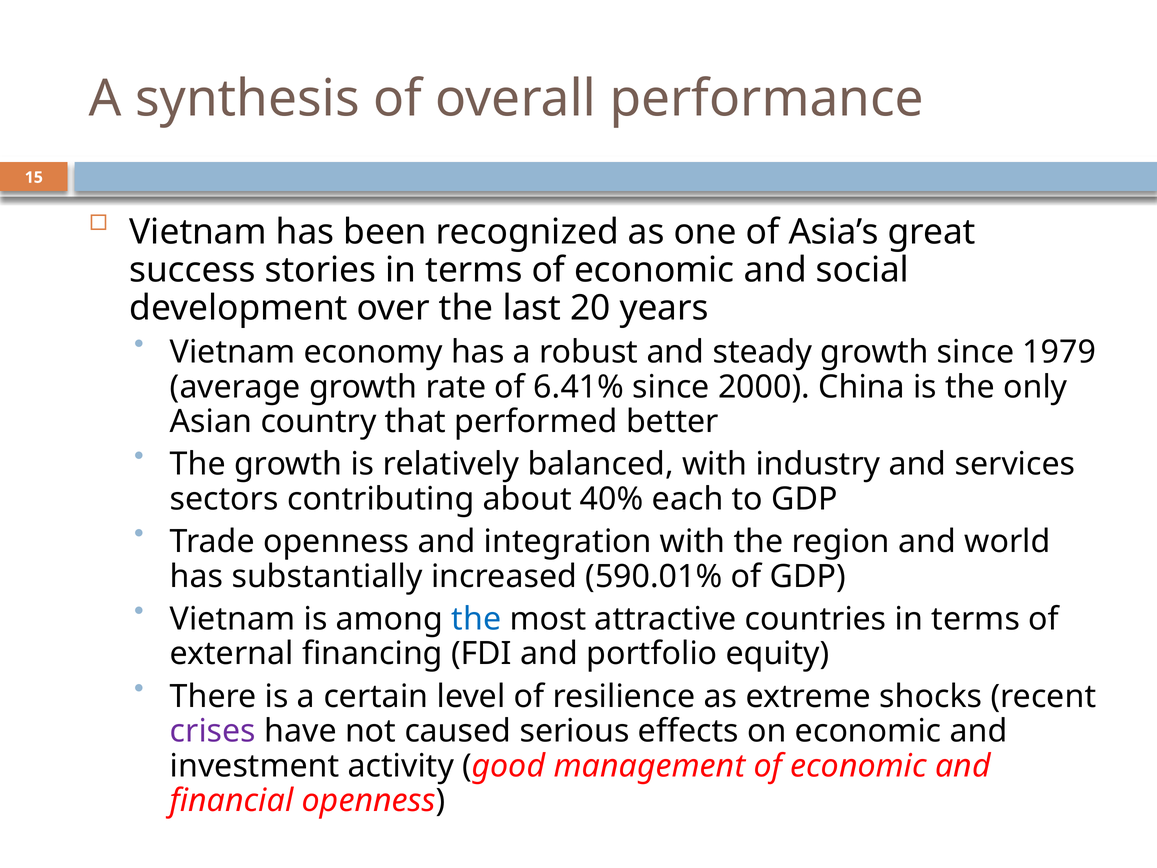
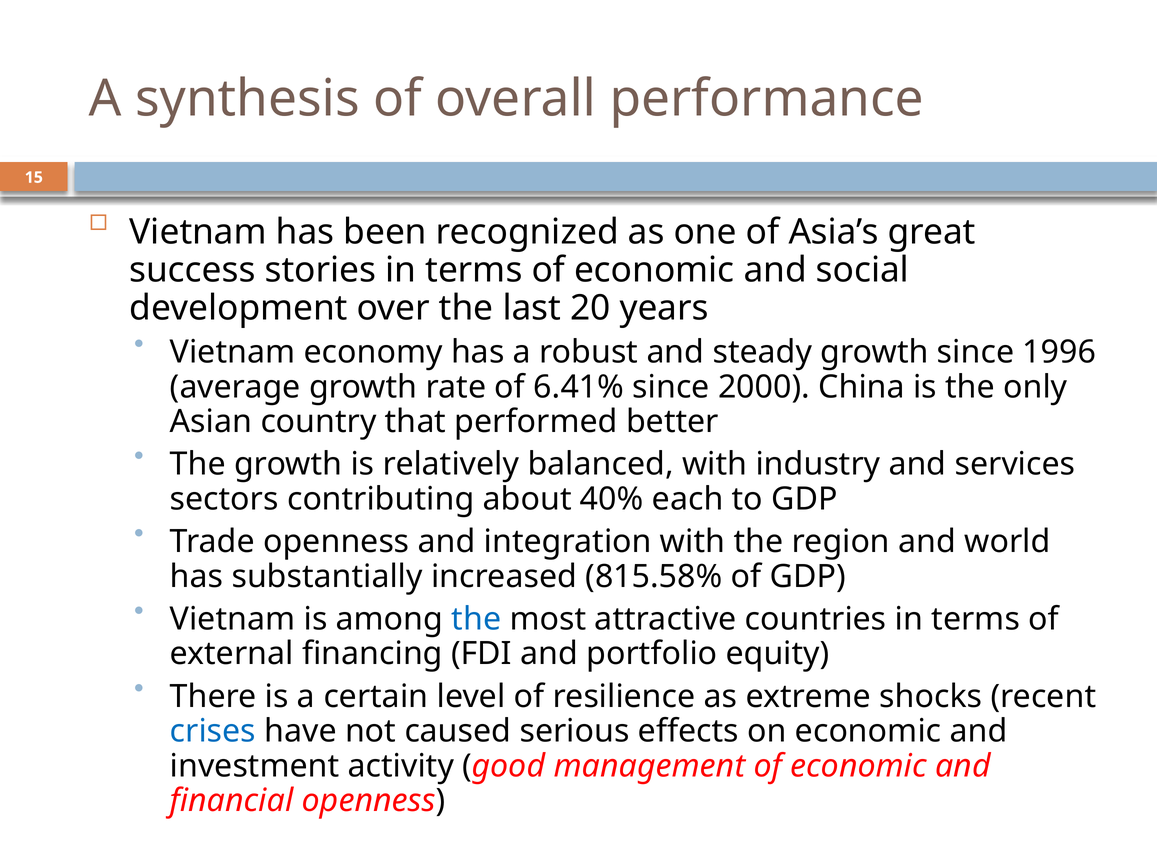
1979: 1979 -> 1996 (1059, 352)
590.01%: 590.01% -> 815.58% (654, 576)
crises colour: purple -> blue (213, 731)
